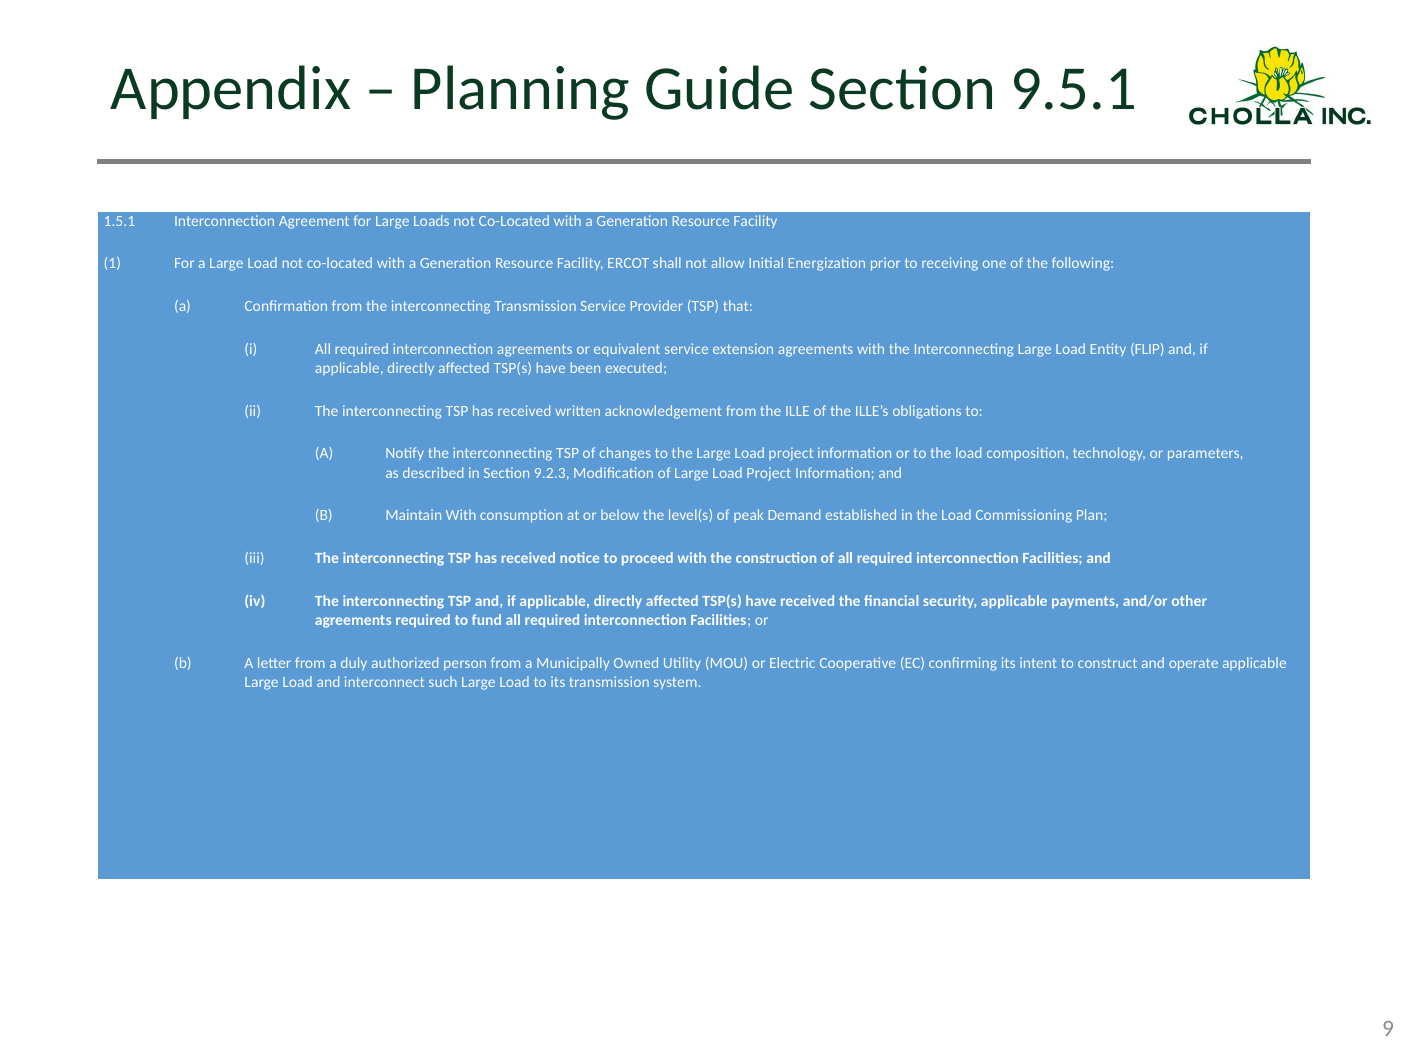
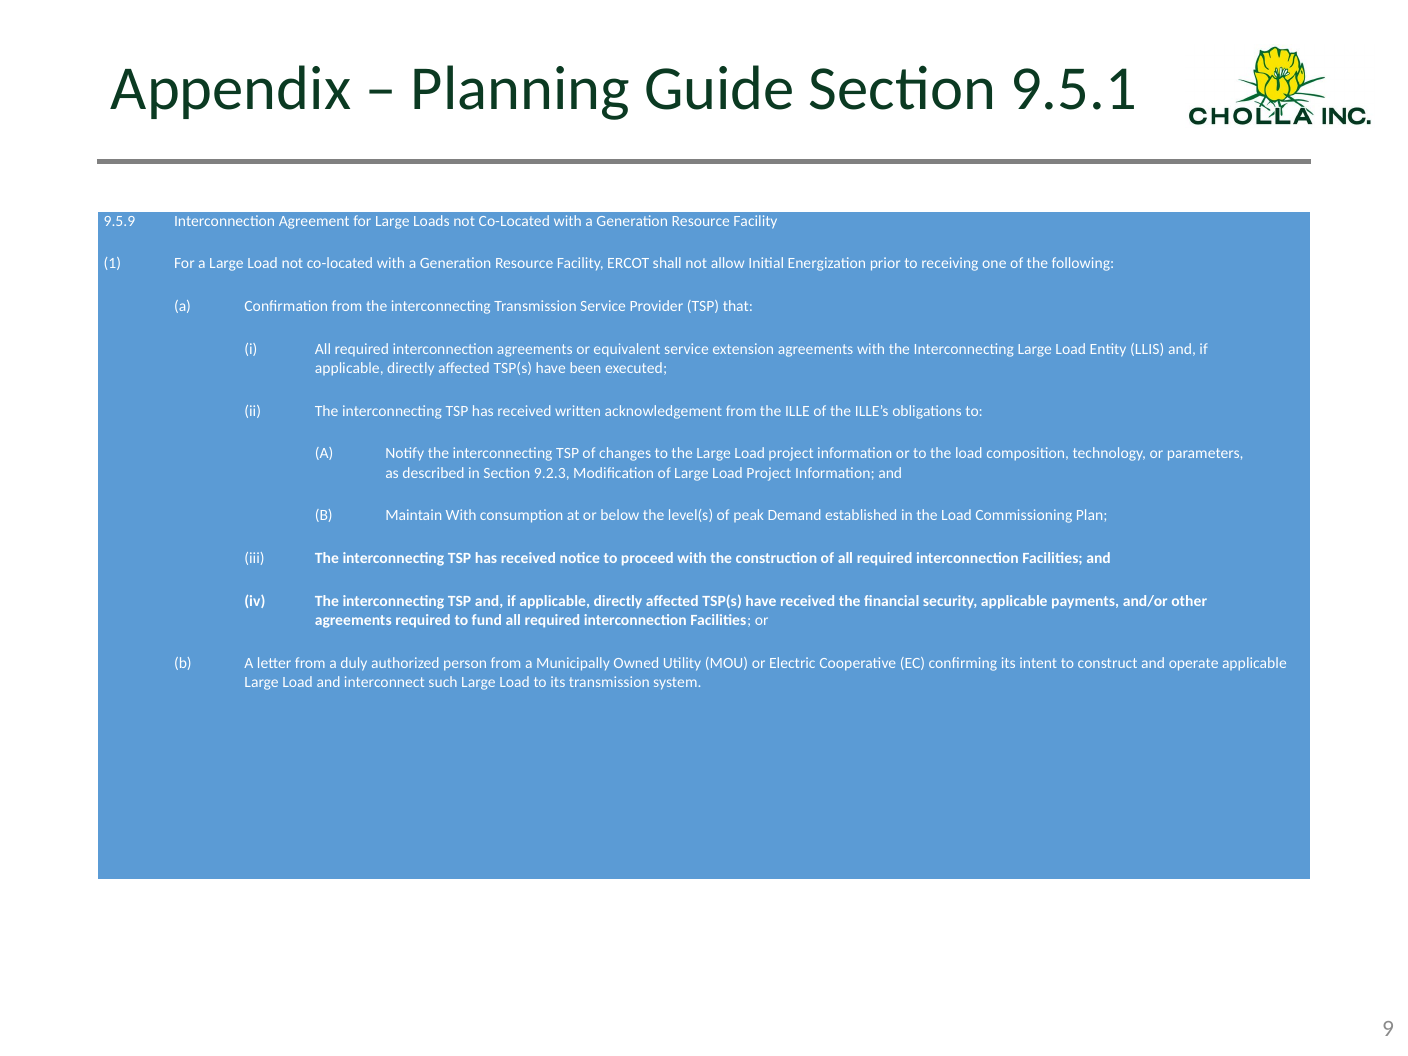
1.5.1: 1.5.1 -> 9.5.9 (119, 221)
FLIP: FLIP -> LLIS (1147, 349)
